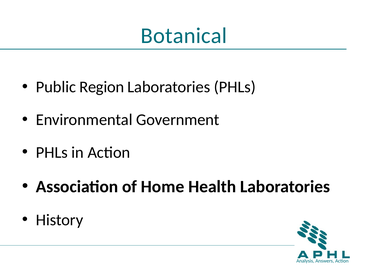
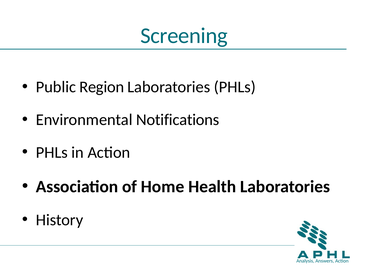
Botanical: Botanical -> Screening (184, 36)
Government: Government -> Notifications (178, 120)
